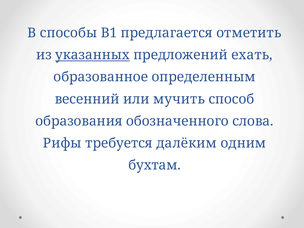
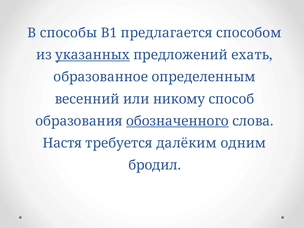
отметить: отметить -> способом (249, 33)
мучить: мучить -> никому (179, 99)
обозначенного underline: none -> present (177, 121)
Рифы: Рифы -> Настя (62, 143)
бухтам: бухтам -> бродил (155, 165)
